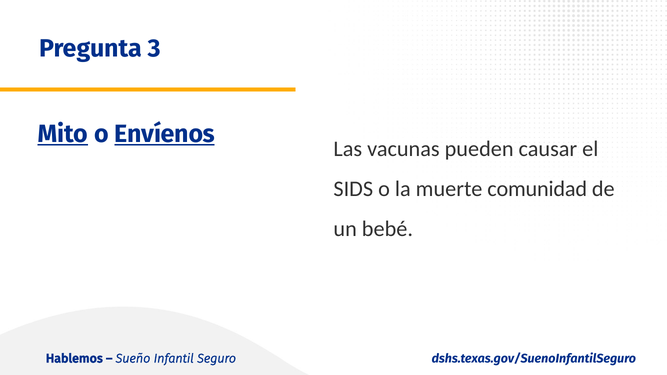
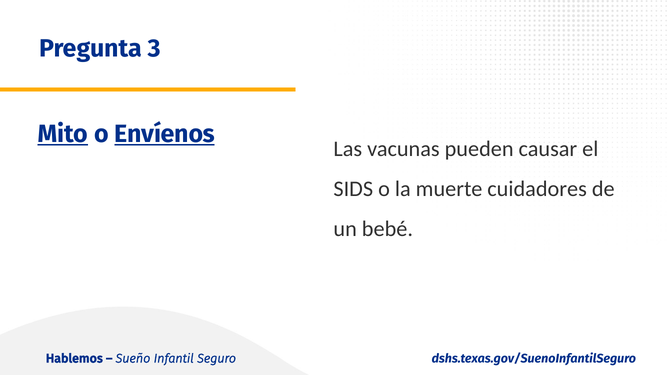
comunidad: comunidad -> cuidadores (537, 189)
